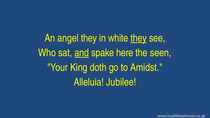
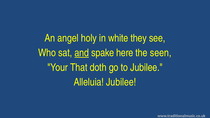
angel they: they -> holy (89, 38)
they underline: present -> none (139, 38)
King: King -> That (79, 68)
to Amidst: Amidst -> Jubilee (146, 68)
